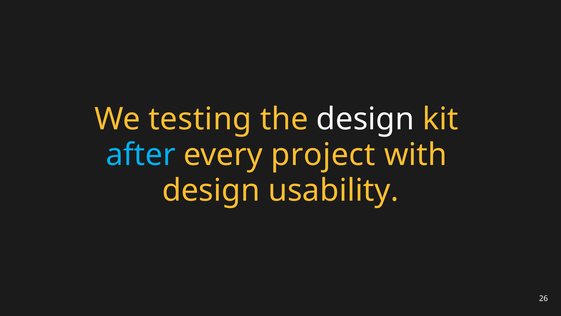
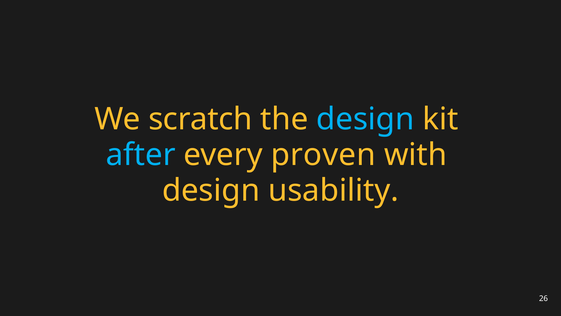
testing: testing -> scratch (200, 119)
design colour: white -> light blue (365, 119)
project: project -> proven (323, 155)
